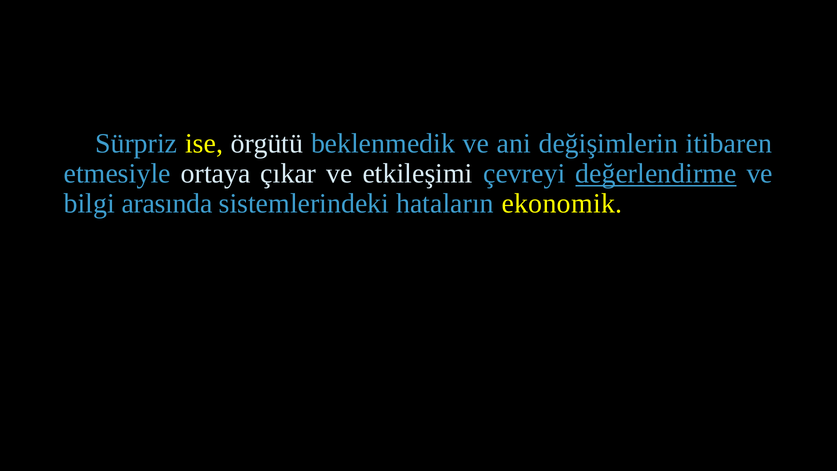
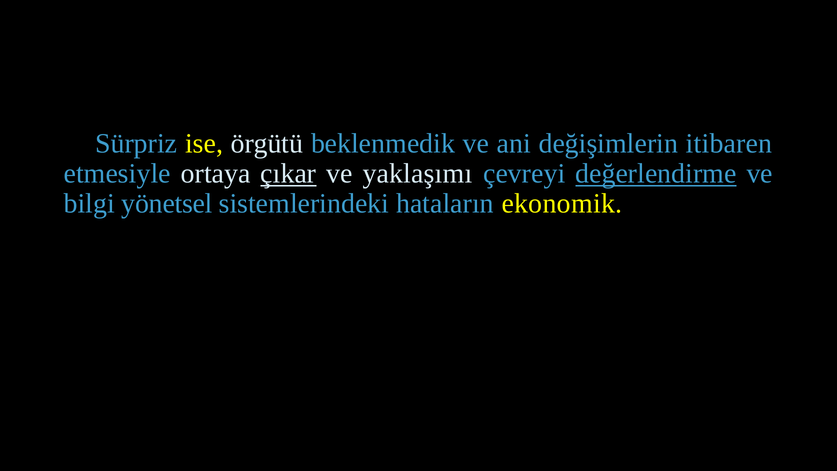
çıkar underline: none -> present (288, 174)
etkileşimi: etkileşimi -> yaklaşımı (418, 174)
arasında: arasında -> yönetsel (167, 204)
